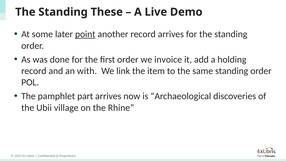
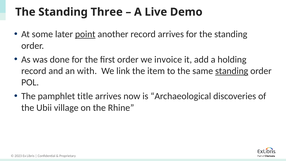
These: These -> Three (107, 12)
standing underline: none -> present (232, 71)
part: part -> title (85, 96)
